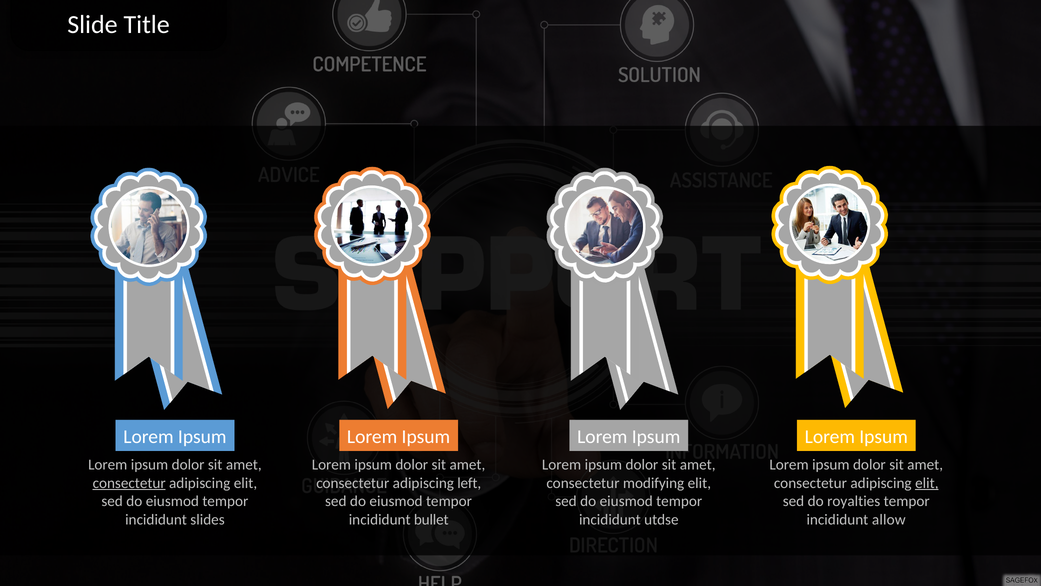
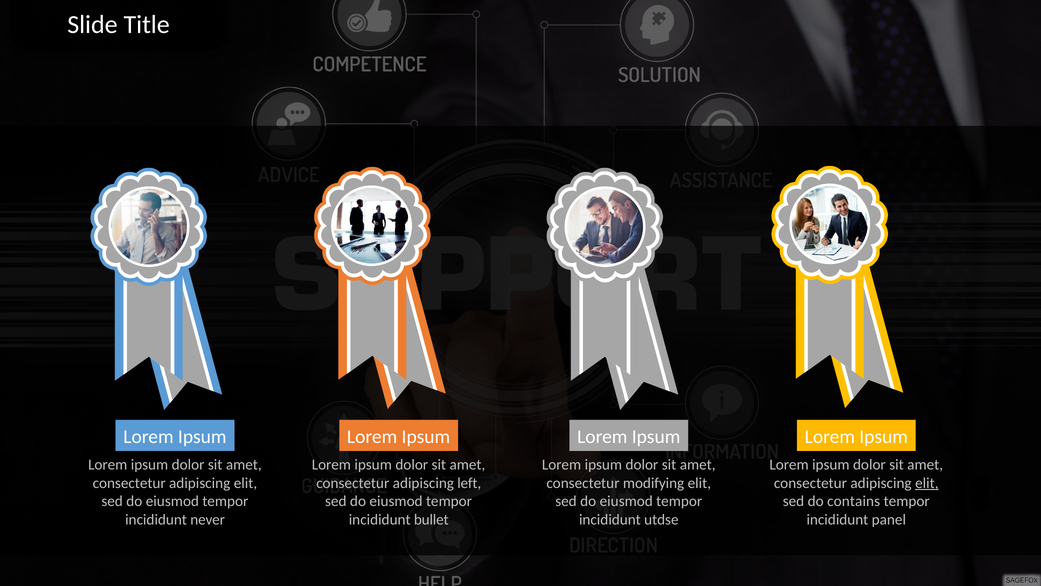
consectetur underline: present -> none (129, 483)
royalties: royalties -> contains (854, 501)
slides: slides -> never (208, 519)
allow: allow -> panel (889, 519)
